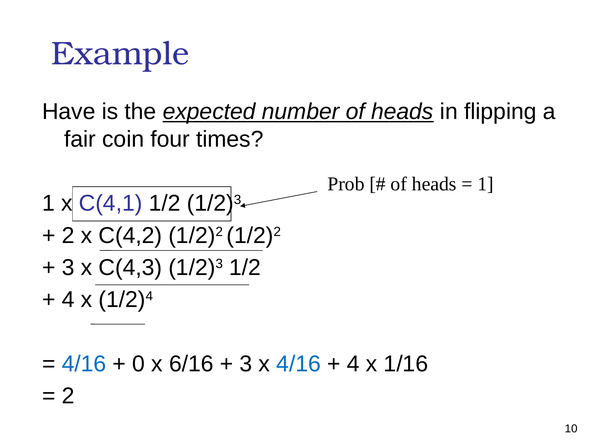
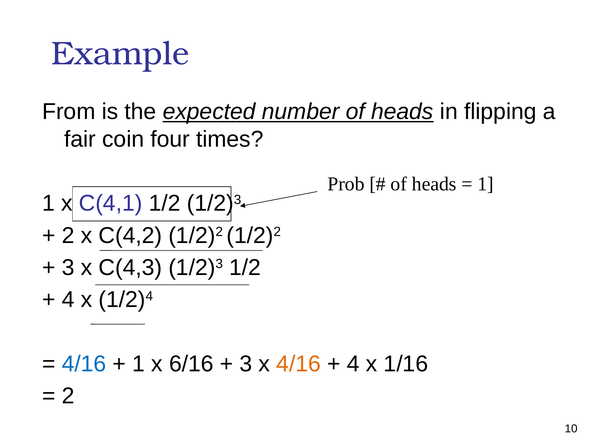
Have: Have -> From (69, 112)
0: 0 -> 1 (139, 364)
4/16 colour: blue -> orange (299, 364)
